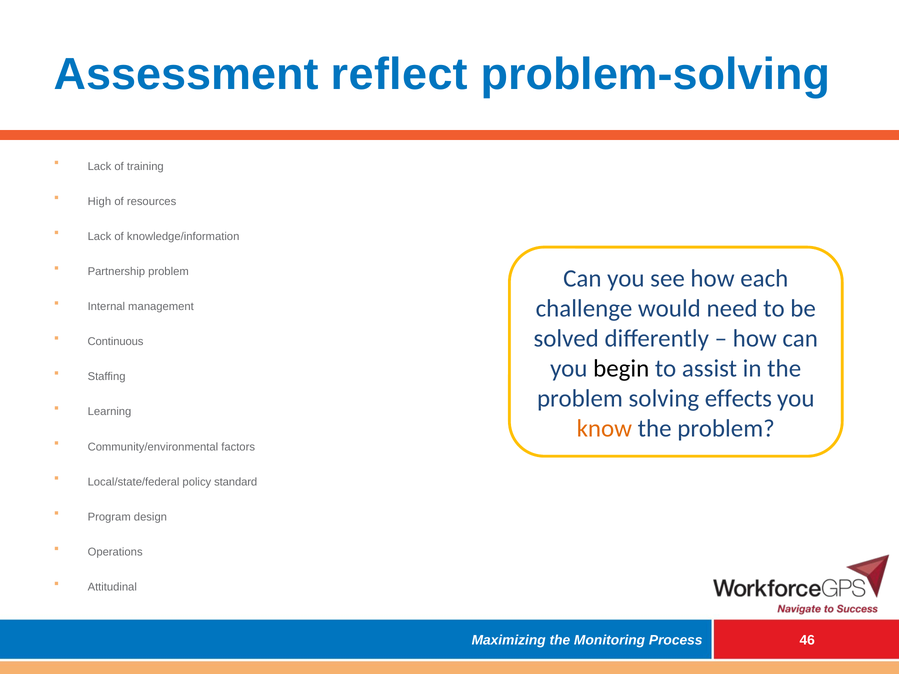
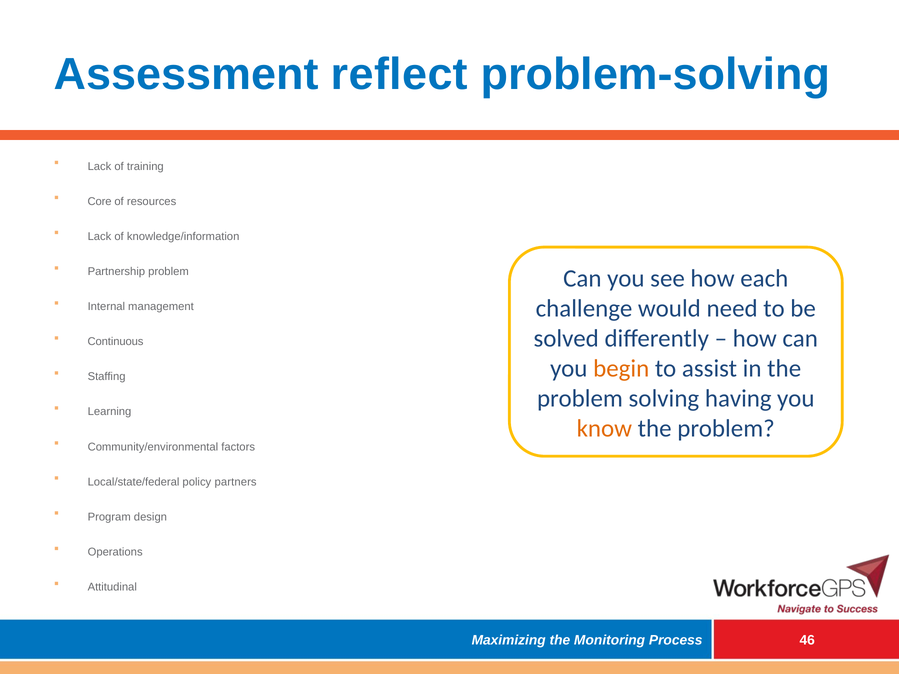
High: High -> Core (100, 201)
begin colour: black -> orange (621, 369)
effects: effects -> having (738, 398)
standard: standard -> partners (236, 482)
